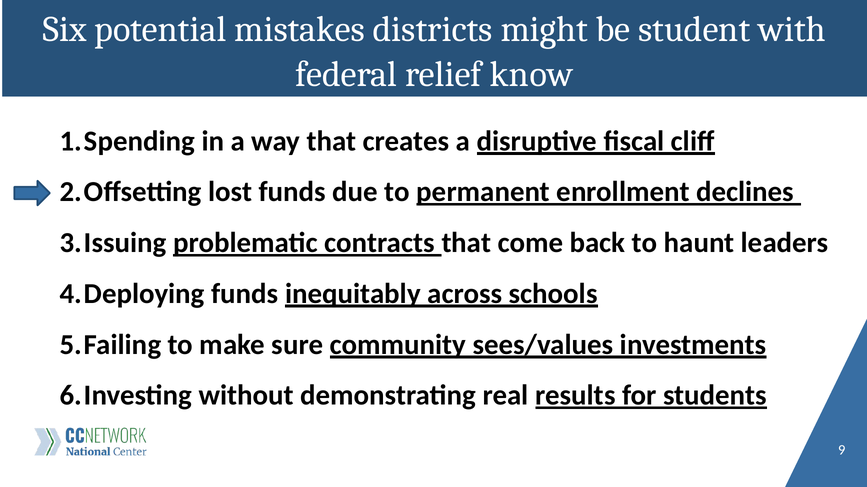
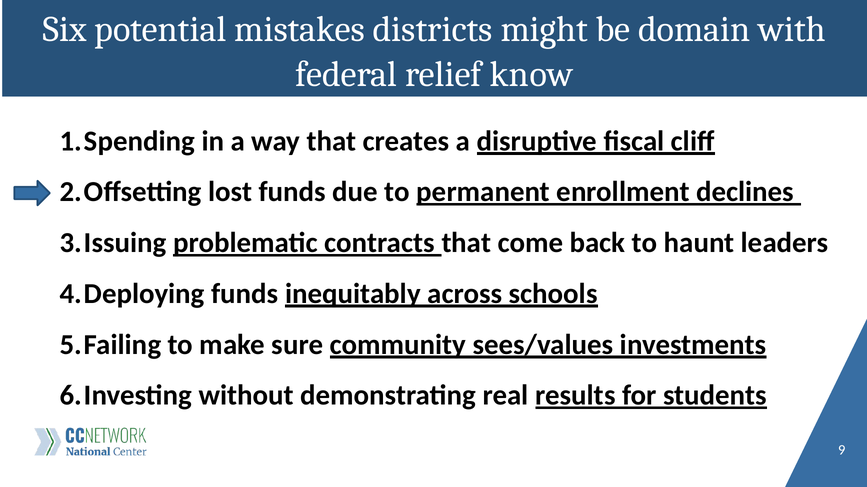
student: student -> domain (694, 29)
